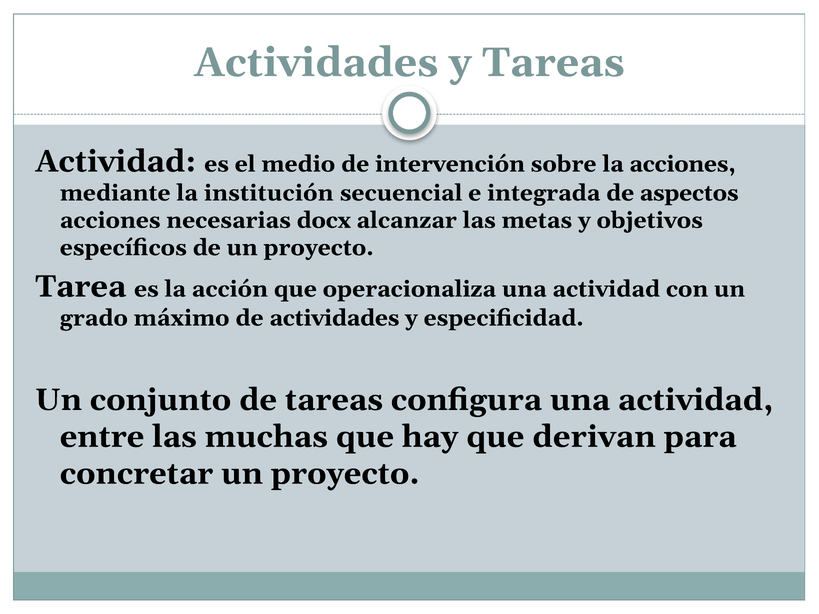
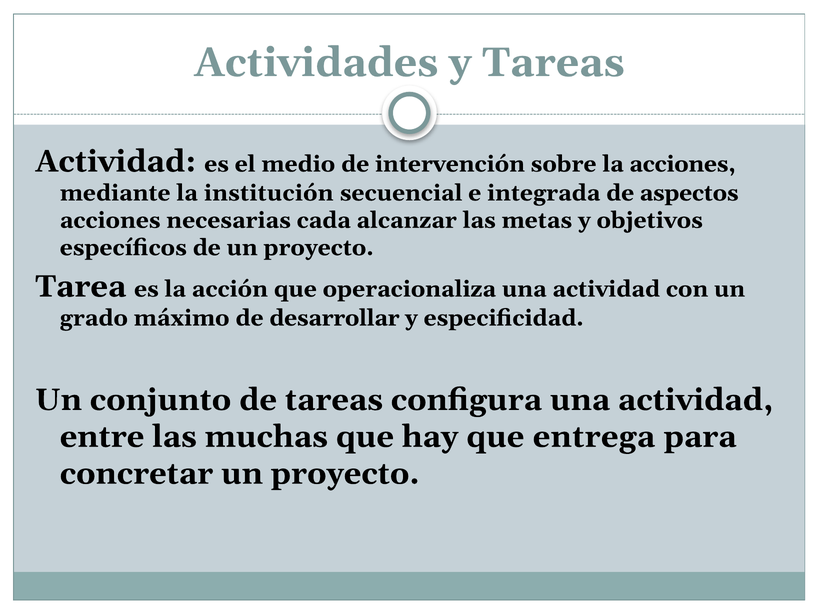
docx: docx -> cada (324, 220)
de actividades: actividades -> desarrollar (334, 318)
derivan: derivan -> entrega (594, 437)
